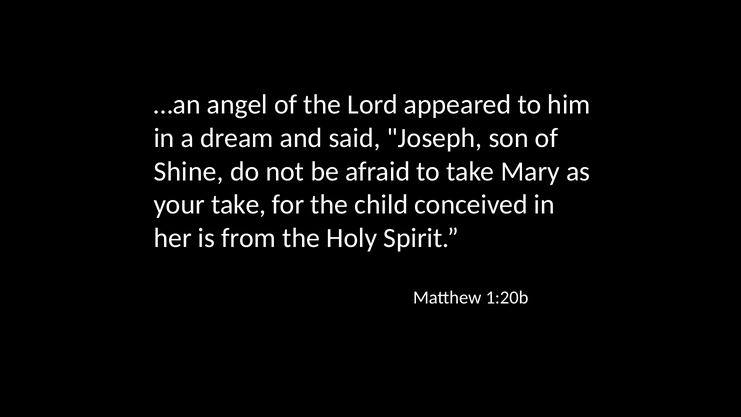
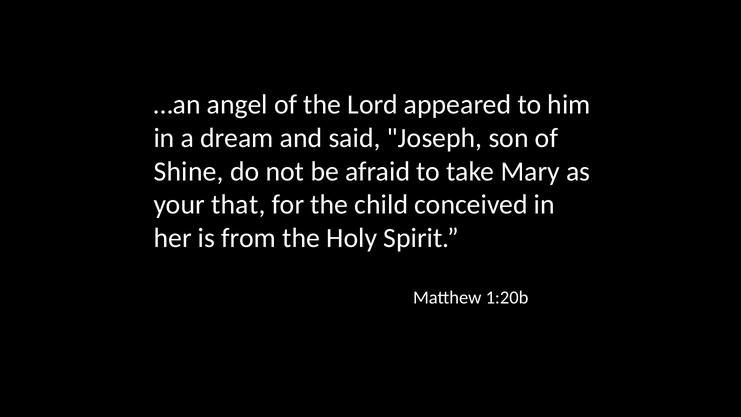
your take: take -> that (238, 205)
